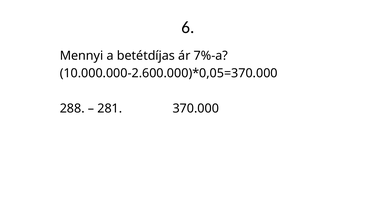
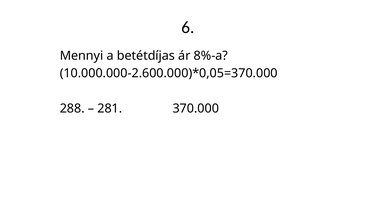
7%-a: 7%-a -> 8%-a (211, 56)
